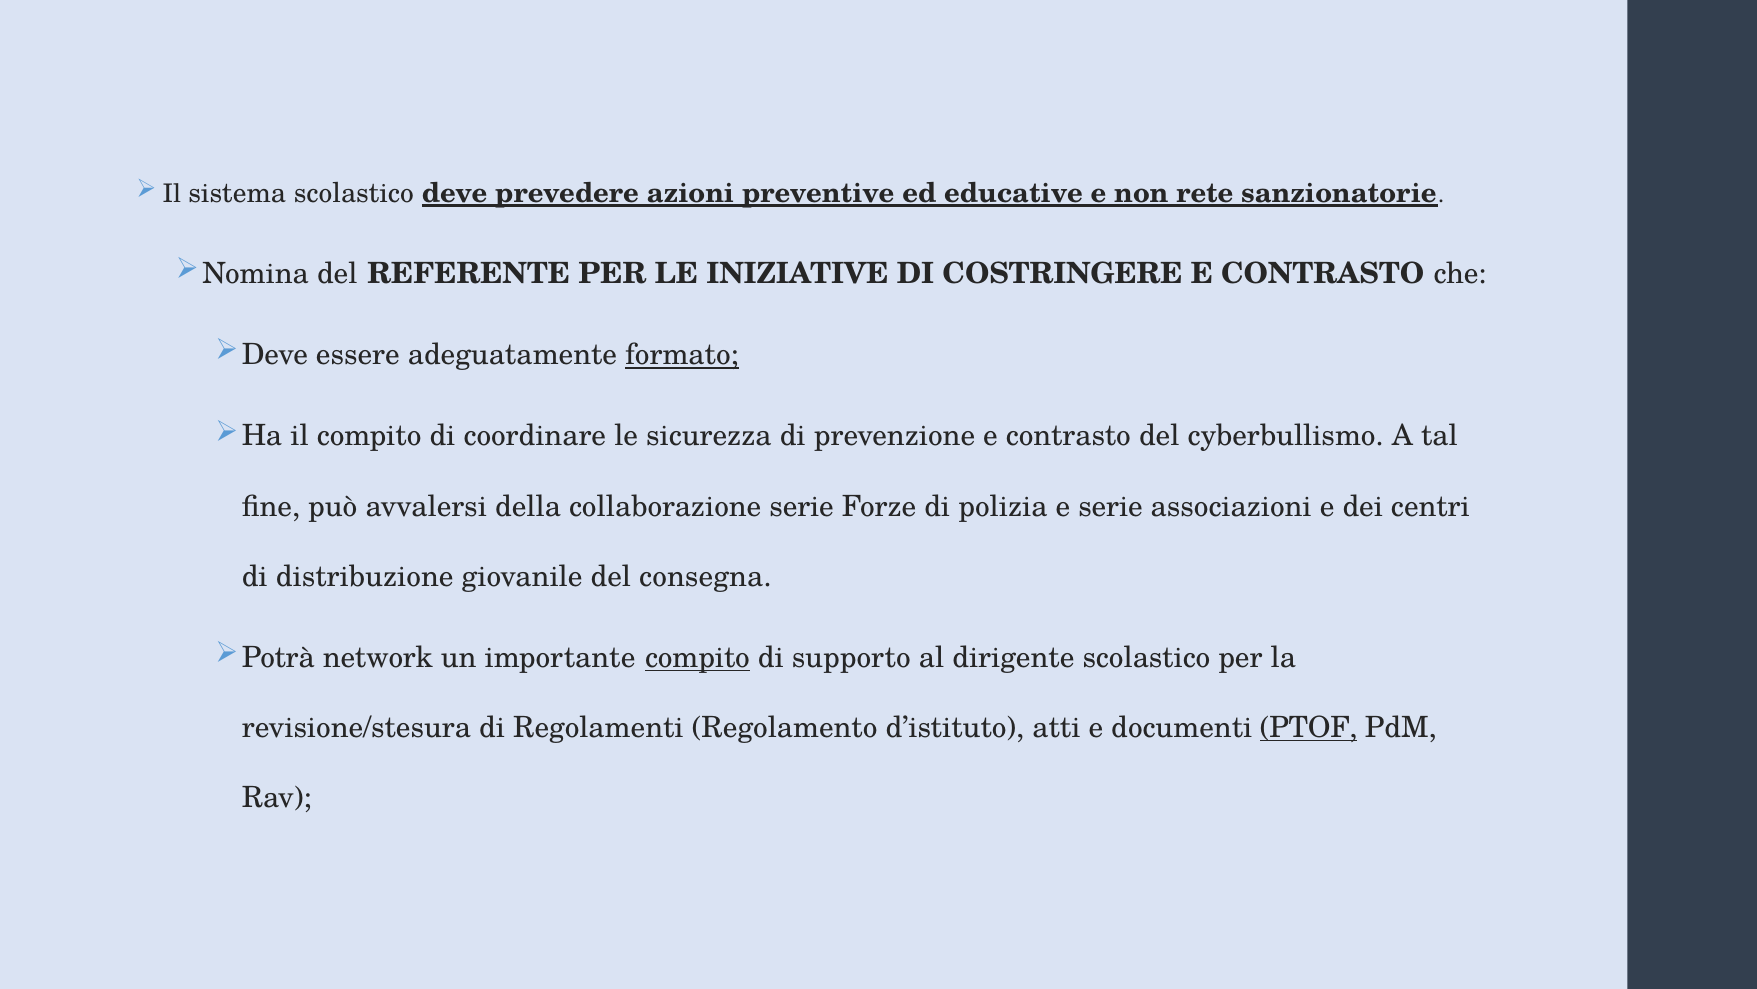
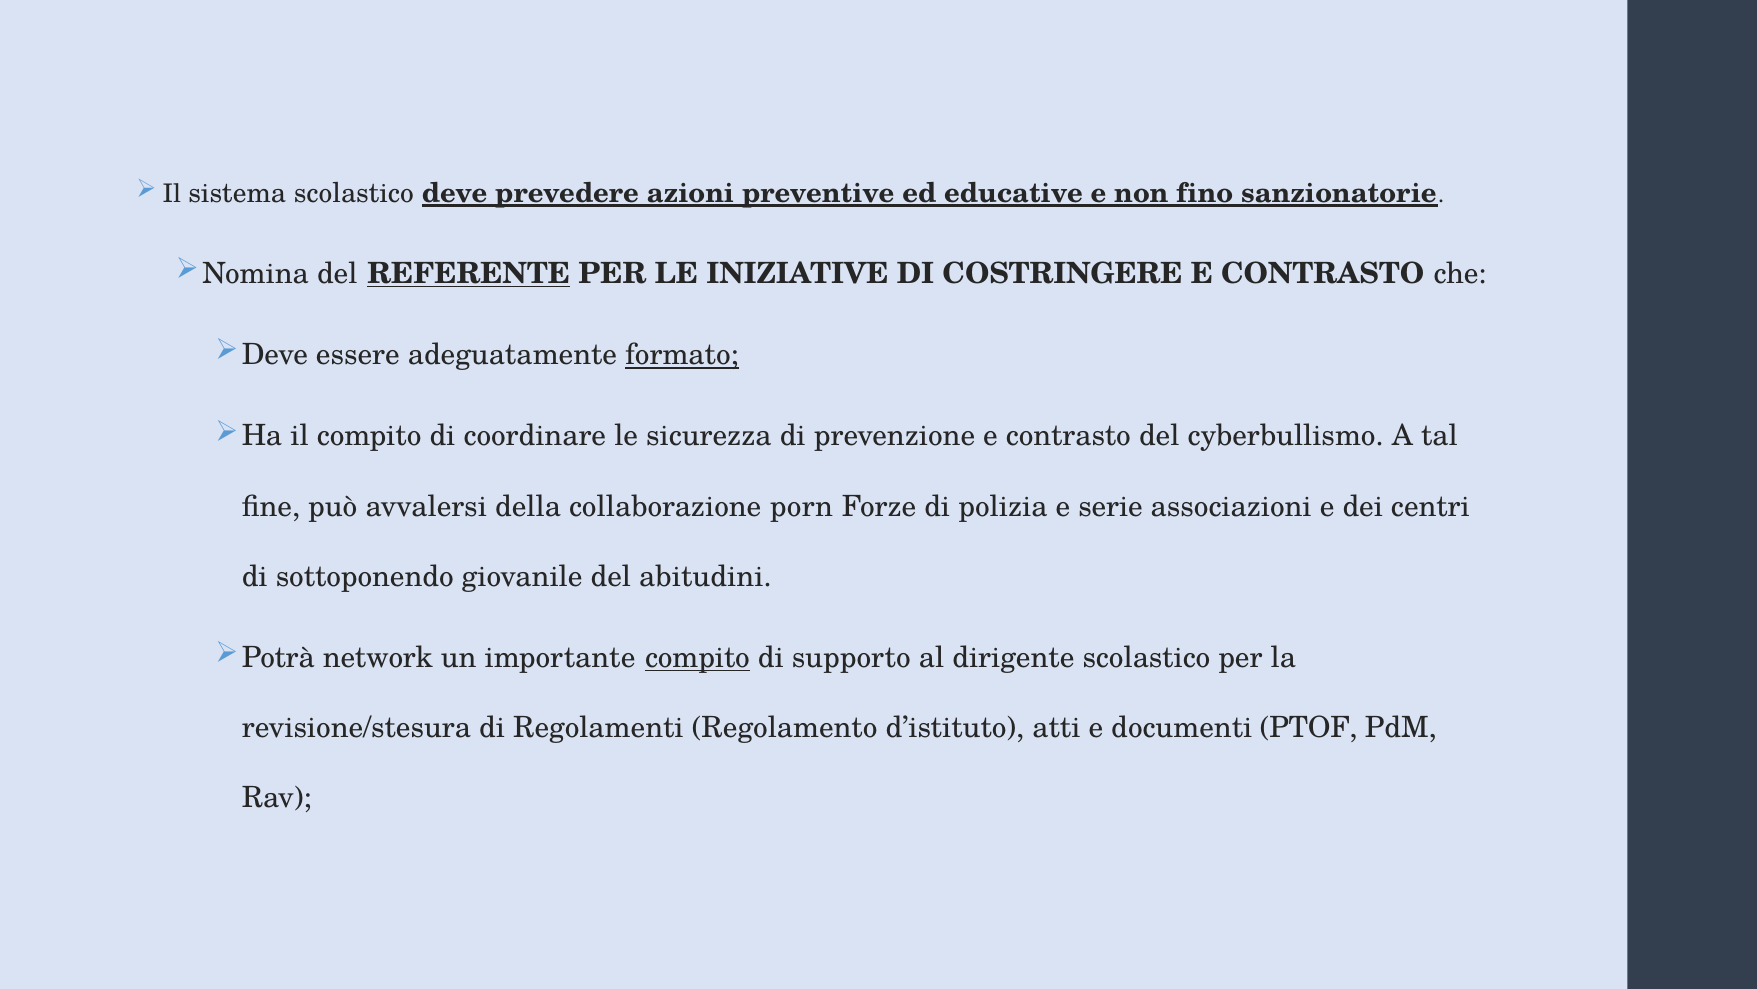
rete: rete -> fino (1205, 193)
REFERENTE underline: none -> present (469, 274)
collaborazione serie: serie -> porn (801, 506)
distribuzione: distribuzione -> sottoponendo (365, 576)
consegna: consegna -> abitudini (705, 576)
PTOF underline: present -> none (1309, 727)
